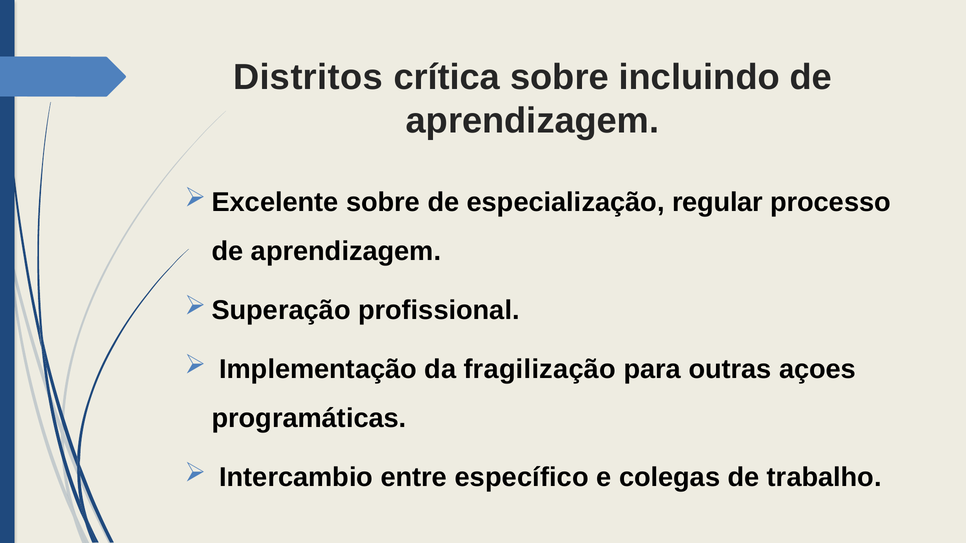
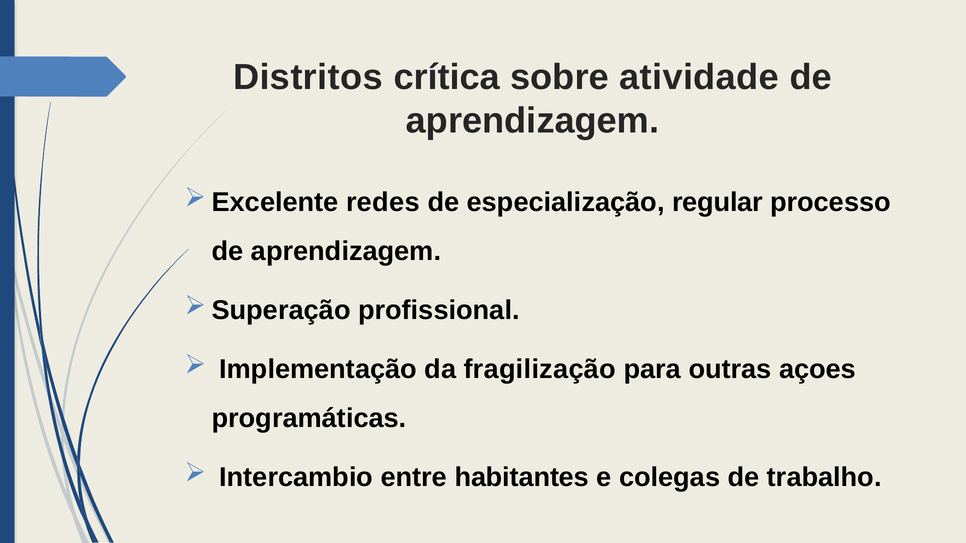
incluindo: incluindo -> atividade (699, 77)
sobre: sobre -> redes (383, 203)
específico: específico -> habitantes (522, 477)
